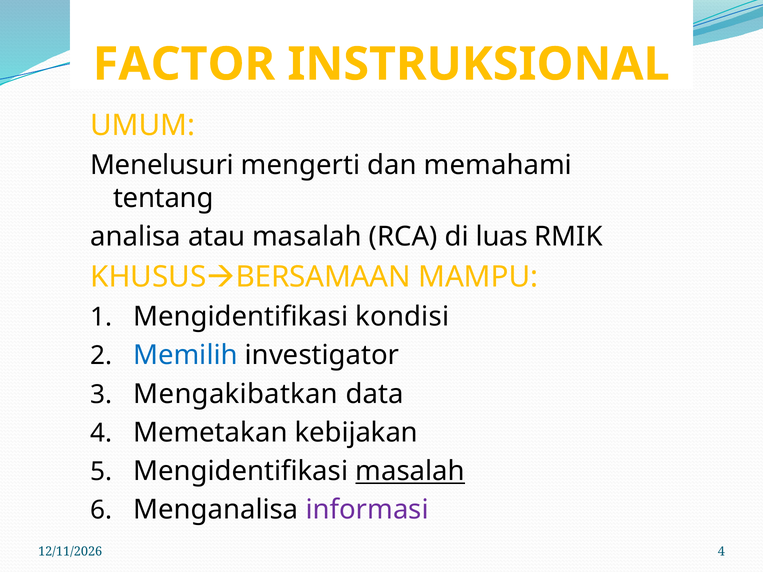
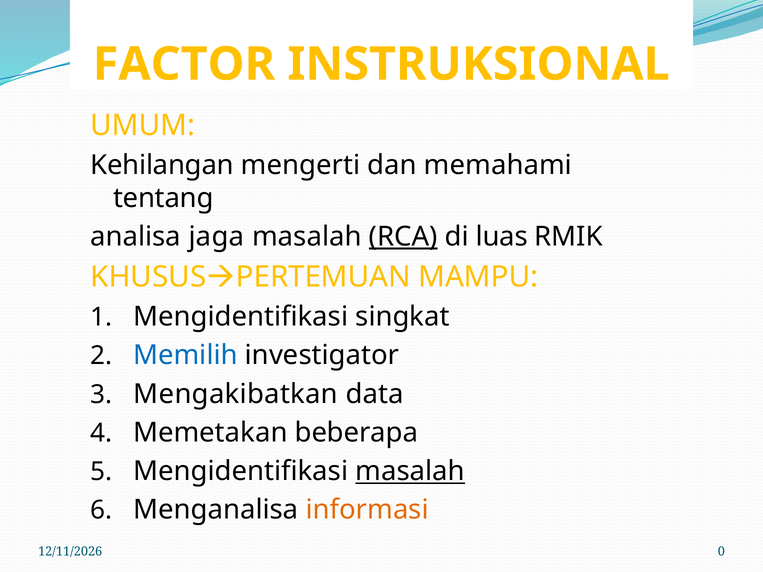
Menelusuri: Menelusuri -> Kehilangan (162, 165)
atau: atau -> jaga (216, 237)
RCA underline: none -> present (403, 237)
BERSAMAAN: BERSAMAAN -> PERTEMUAN (323, 277)
kondisi: kondisi -> singkat (402, 317)
kebijakan: kebijakan -> beberapa (356, 433)
informasi colour: purple -> orange (367, 510)
4: 4 -> 0 (721, 552)
